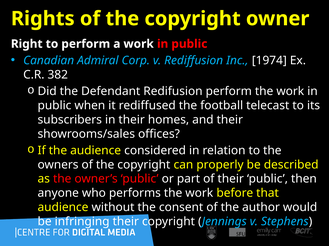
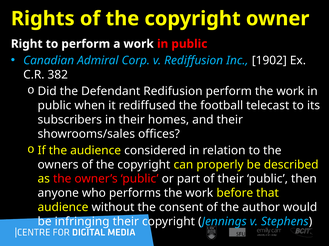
1974: 1974 -> 1902 (269, 61)
